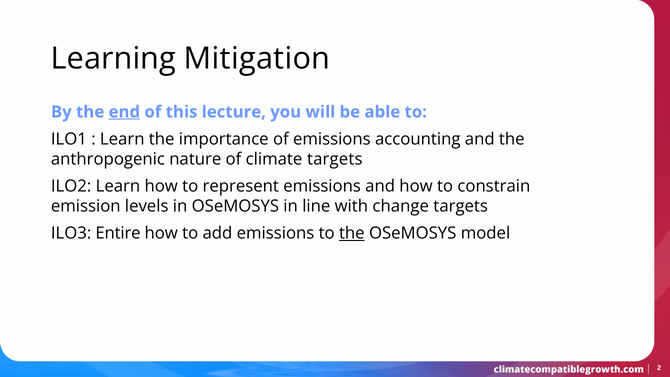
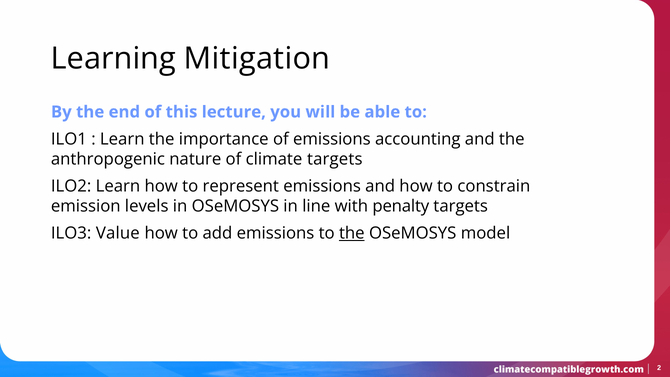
end underline: present -> none (124, 112)
change: change -> penalty (401, 206)
Entire: Entire -> Value (118, 233)
